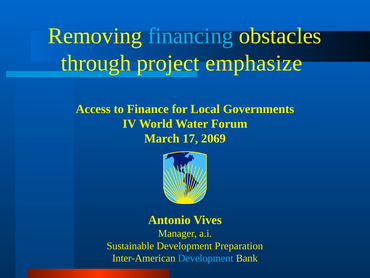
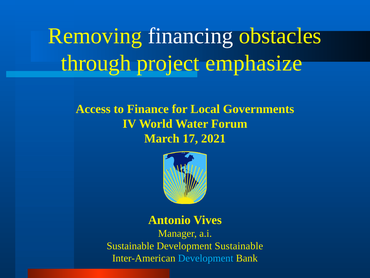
financing colour: light blue -> white (190, 36)
2069: 2069 -> 2021 (213, 138)
Development Preparation: Preparation -> Sustainable (239, 246)
